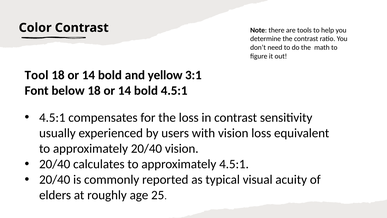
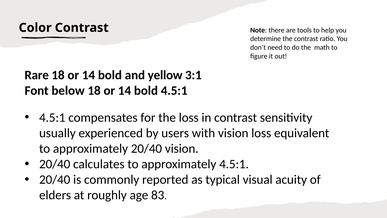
Tool: Tool -> Rare (37, 75)
25: 25 -> 83 (158, 195)
